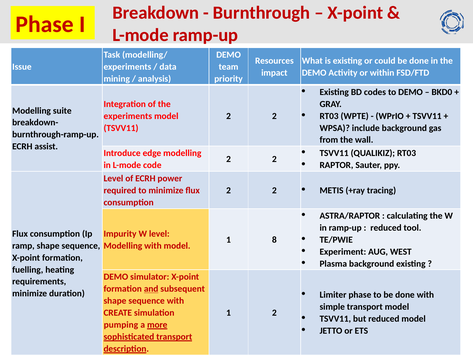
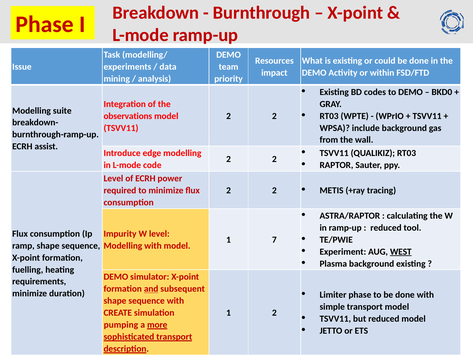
experiments: experiments -> observations (128, 116)
8: 8 -> 7 (274, 239)
WEST underline: none -> present (401, 251)
